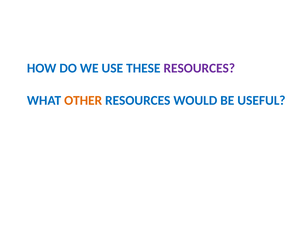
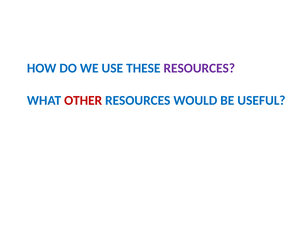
OTHER colour: orange -> red (83, 100)
